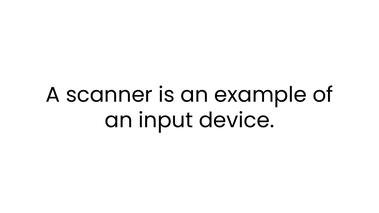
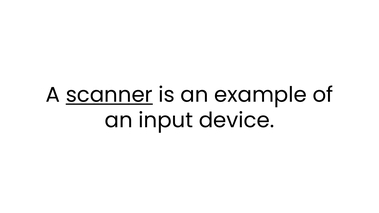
scanner underline: none -> present (109, 95)
